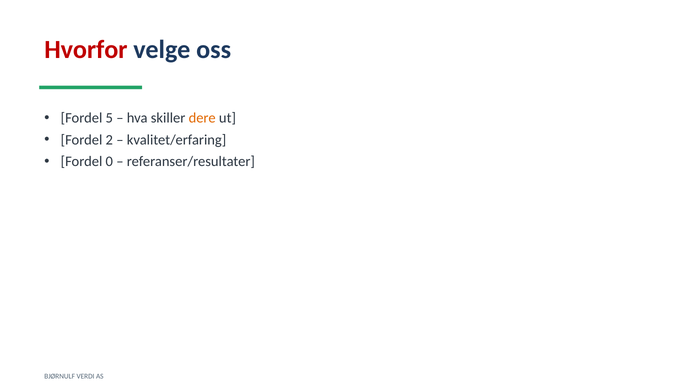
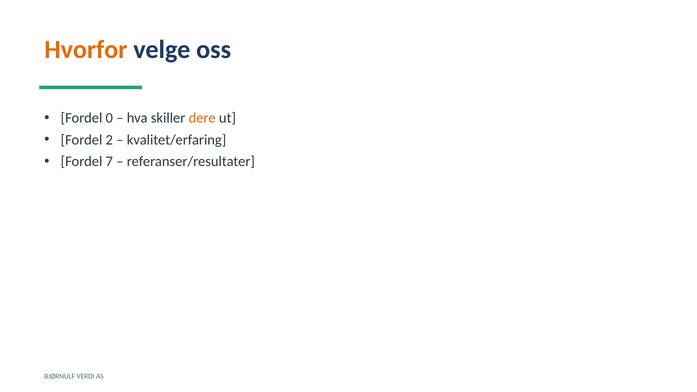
Hvorfor colour: red -> orange (86, 50)
5: 5 -> 0 (109, 118)
0: 0 -> 7 (109, 162)
